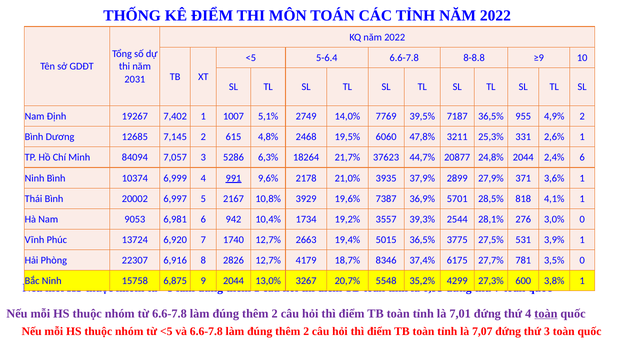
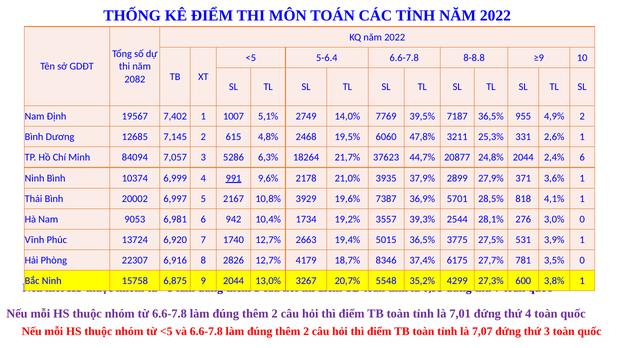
2031: 2031 -> 2082 (135, 79)
19267: 19267 -> 19567 (135, 117)
toàn underline: present -> none (546, 314)
